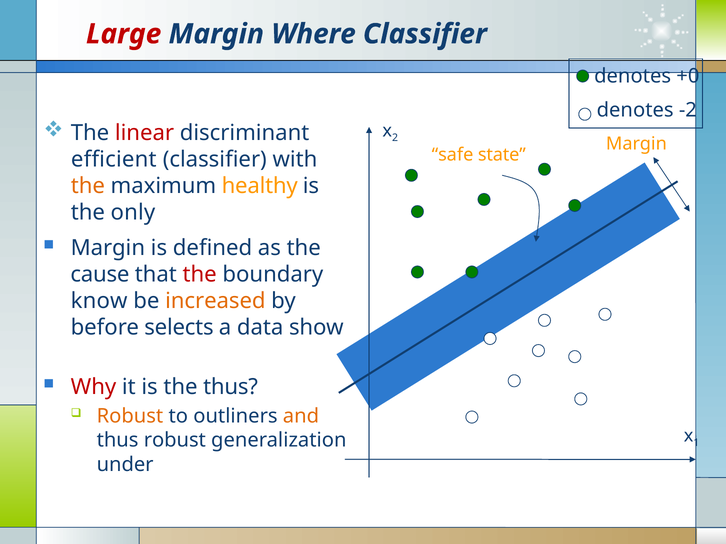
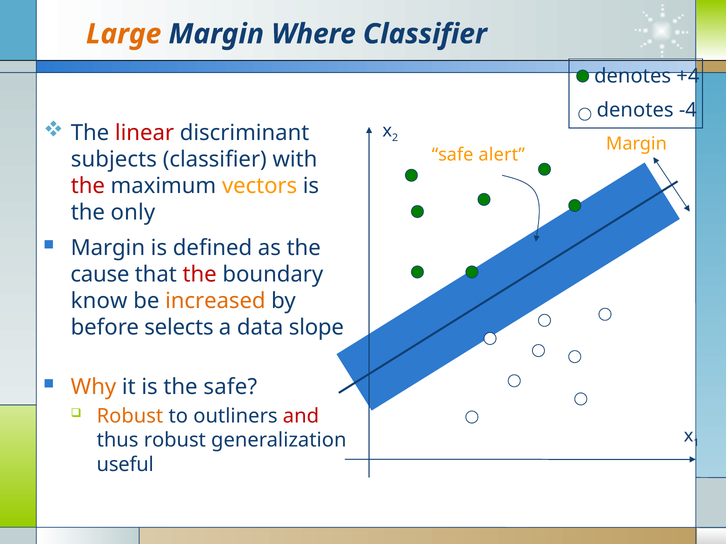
Large colour: red -> orange (124, 34)
+0: +0 -> +4 (688, 76)
-2: -2 -> -4 (688, 110)
state: state -> alert (502, 155)
efﬁcient: efﬁcient -> subjects (114, 160)
the colour: orange -> red (88, 186)
healthy: healthy -> vectors (260, 186)
show: show -> slope (316, 328)
Why colour: red -> orange (93, 387)
the thus: thus -> safe (230, 387)
and colour: orange -> red (301, 416)
under: under -> useful (125, 465)
